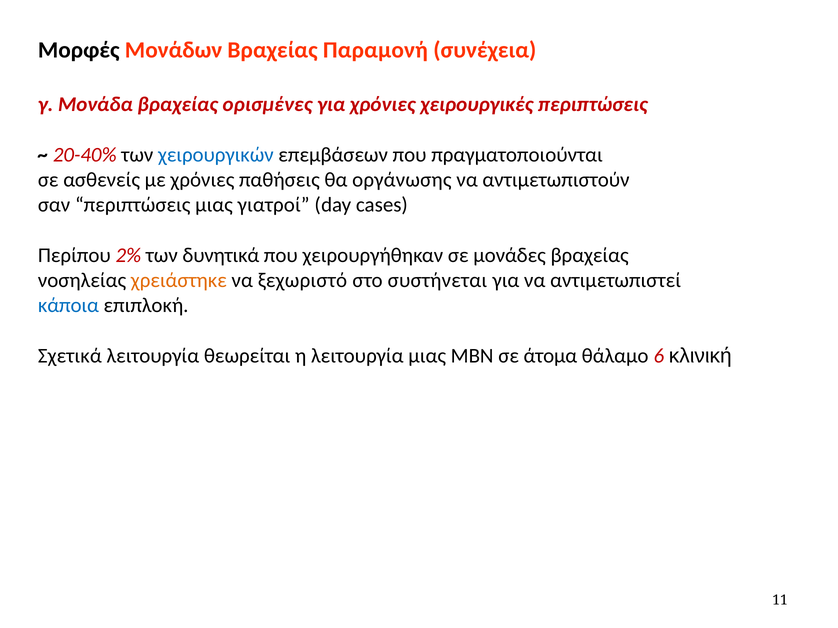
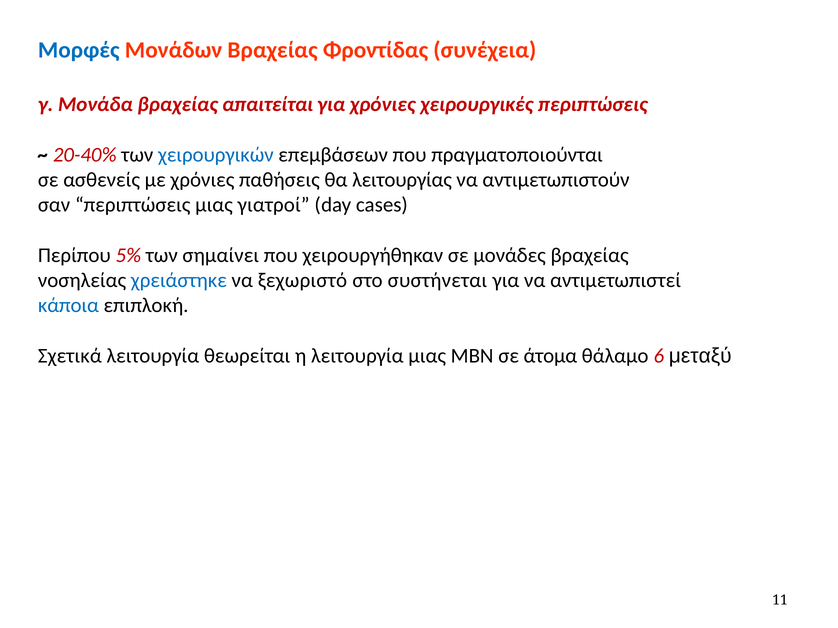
Μορφές colour: black -> blue (79, 50)
Παραμονή: Παραμονή -> Φροντίδας (376, 50)
ορισμένες: ορισμένες -> απαιτείται (268, 105)
οργάνωσης: οργάνωσης -> λειτουργίας (402, 180)
2%: 2% -> 5% (128, 255)
δυνητικά: δυνητικά -> σημαίνει (221, 255)
χρειάστηκε colour: orange -> blue (179, 281)
κλινική: κλινική -> μεταξύ (700, 356)
